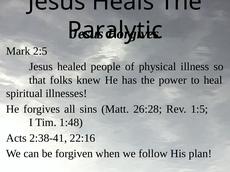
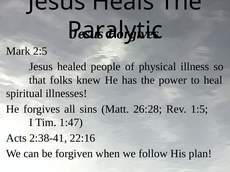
1:48: 1:48 -> 1:47 (71, 123)
